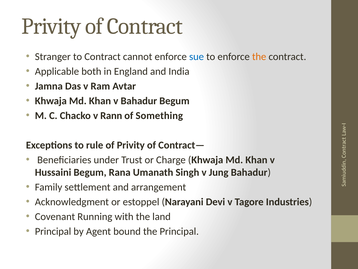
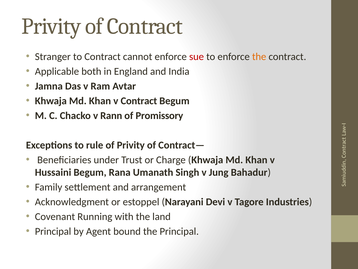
sue colour: blue -> red (197, 57)
v Bahadur: Bahadur -> Contract (139, 101)
Something: Something -> Promissory (159, 115)
